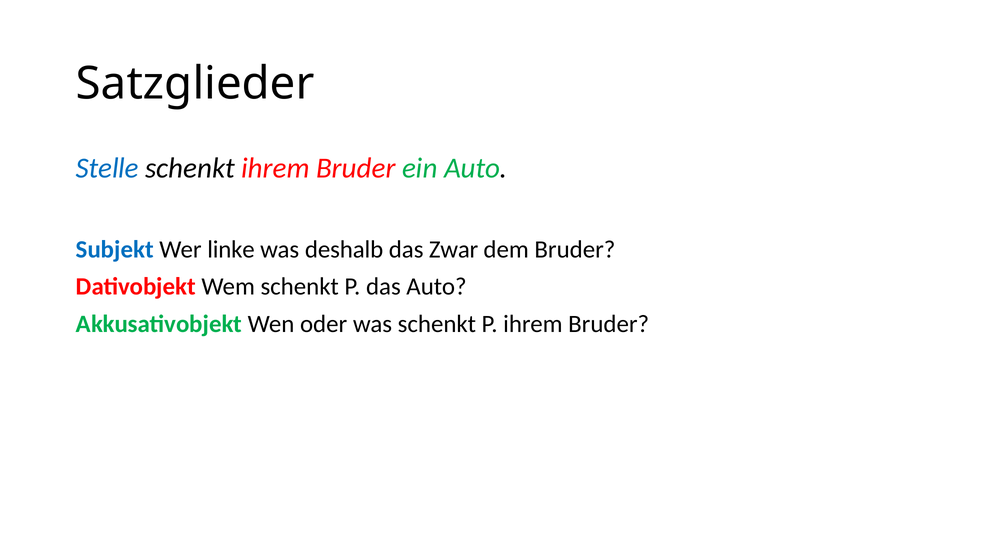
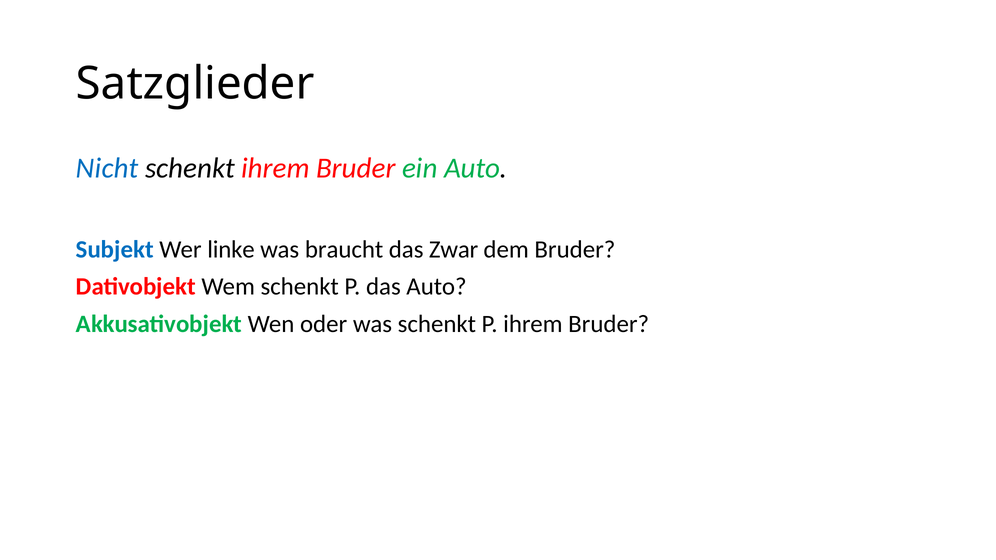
Stelle: Stelle -> Nicht (107, 168)
deshalb: deshalb -> braucht (344, 250)
